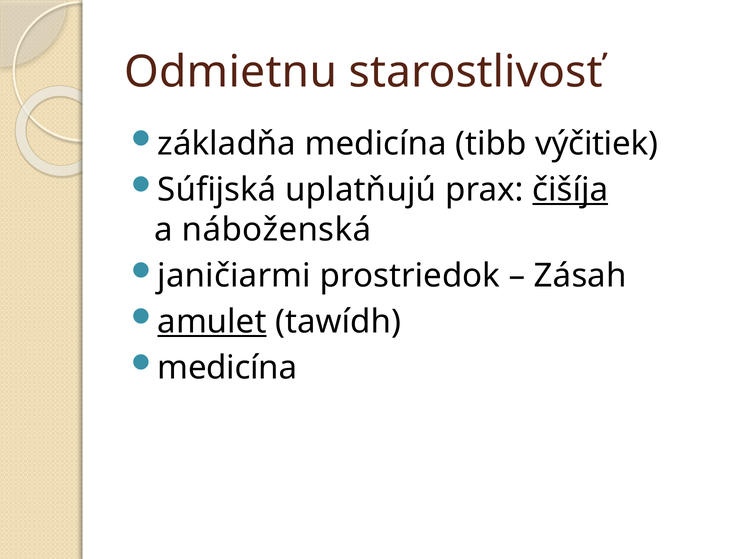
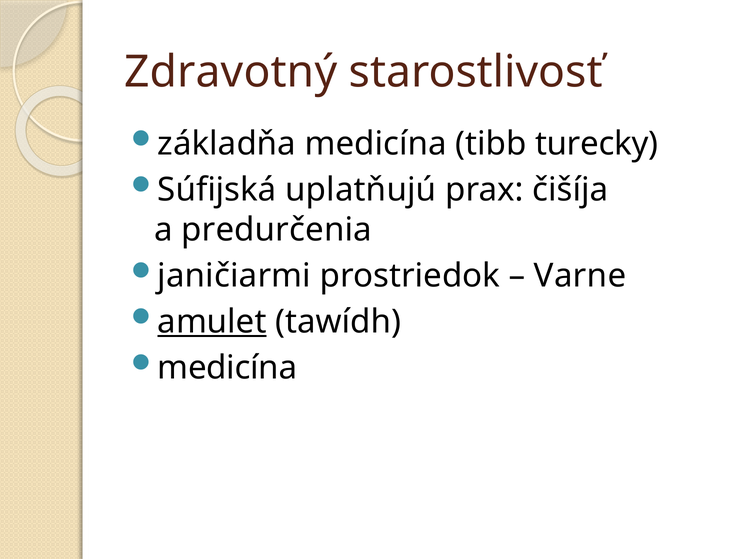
Odmietnu: Odmietnu -> Zdravotný (231, 72)
výčitiek: výčitiek -> turecky (597, 144)
čišíja underline: present -> none (570, 190)
náboženská: náboženská -> predurčenia (277, 230)
Zásah: Zásah -> Varne (580, 275)
